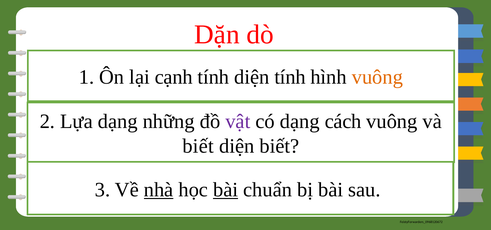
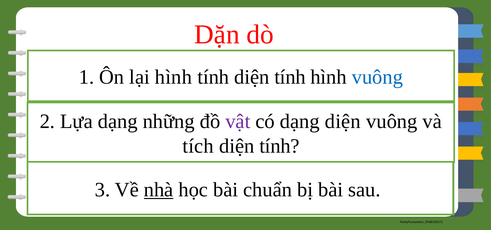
lại cạnh: cạnh -> hình (173, 77)
vuông colour: orange -> blue (377, 77)
dạng cách: cách -> diện (343, 122)
biết: biết -> tích (198, 146)
biết: biết -> tính (280, 146)
bài underline: present -> none (226, 190)
